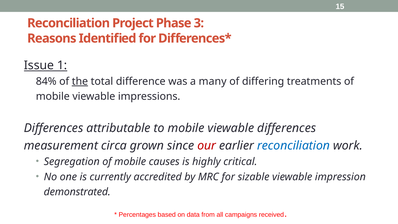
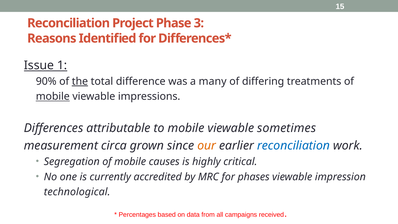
84%: 84% -> 90% (46, 81)
mobile underline: none -> present (53, 96)
viewable differences: differences -> sometimes (287, 128)
our colour: red -> orange (207, 146)
sizable: sizable -> phases (254, 177)
demonstrated: demonstrated -> technological (77, 192)
